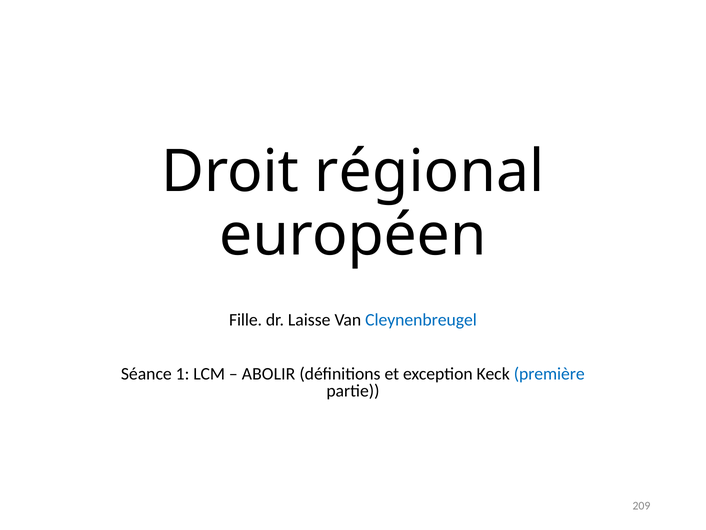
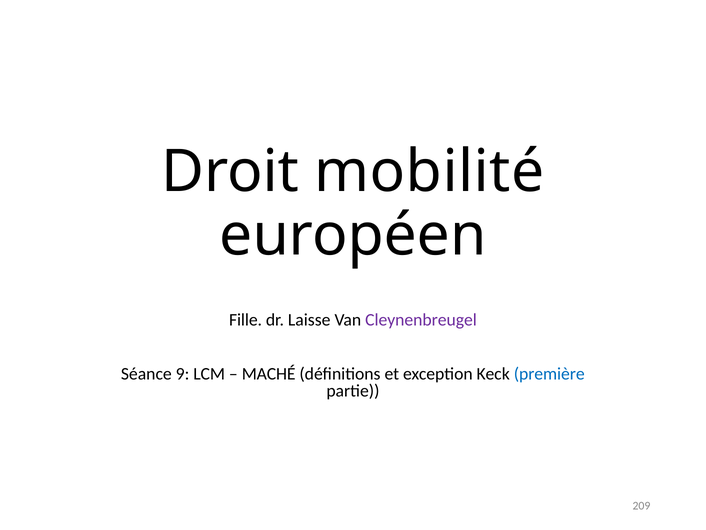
régional: régional -> mobilité (429, 172)
Cleynenbreugel colour: blue -> purple (421, 320)
1: 1 -> 9 (183, 373)
ABOLIR: ABOLIR -> MACHÉ (269, 373)
